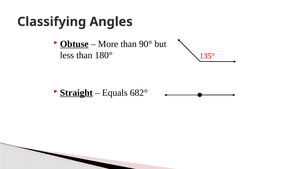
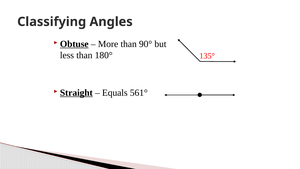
682°: 682° -> 561° (139, 93)
